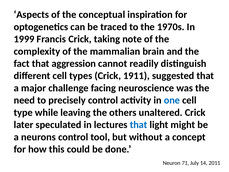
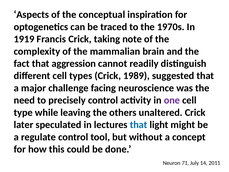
1999: 1999 -> 1919 (24, 39)
1911: 1911 -> 1989 (137, 76)
one colour: blue -> purple (172, 100)
neurons: neurons -> regulate (38, 137)
